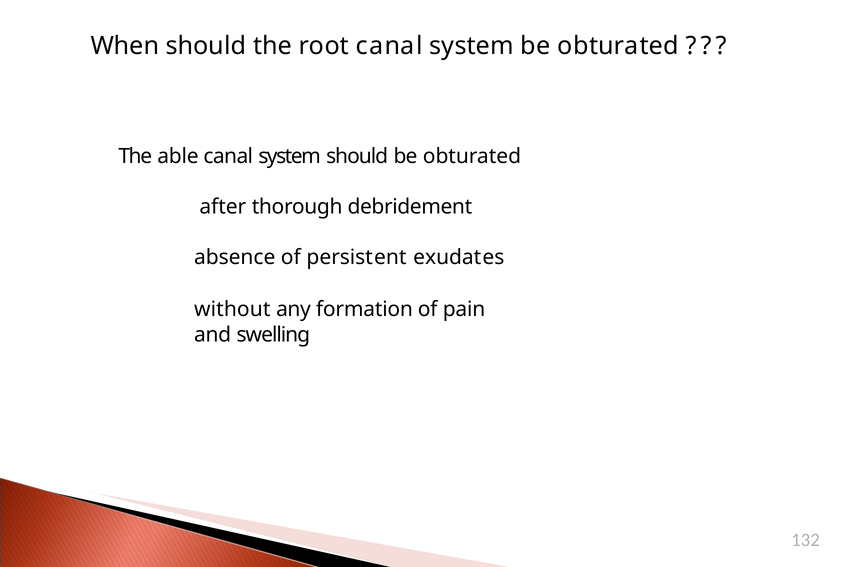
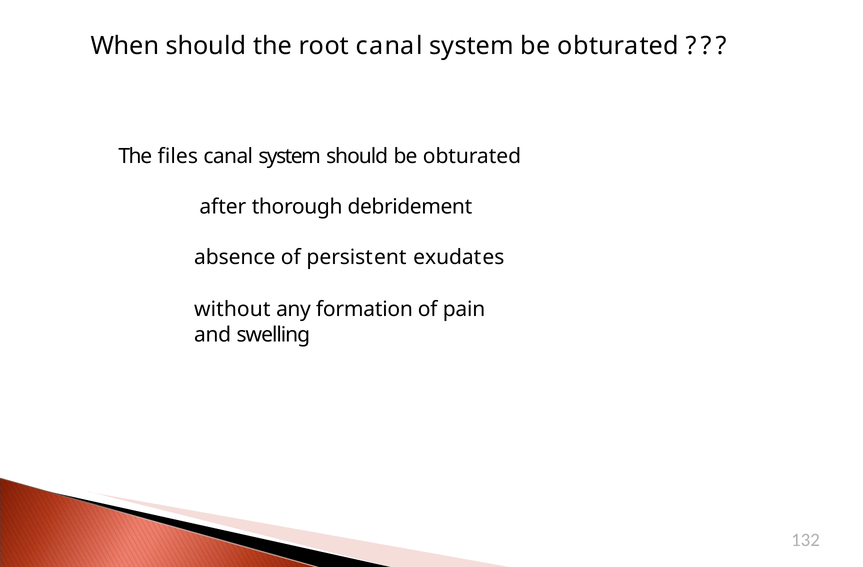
able: able -> files (178, 156)
